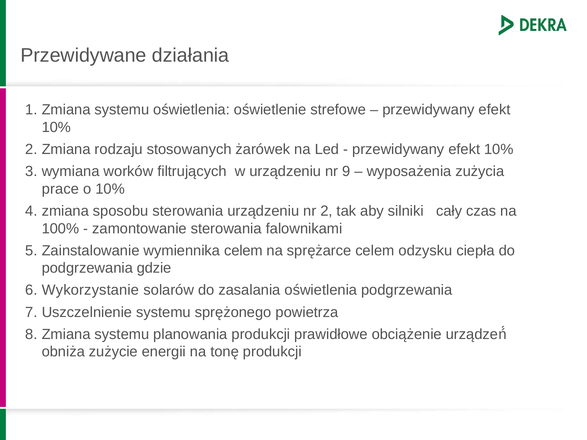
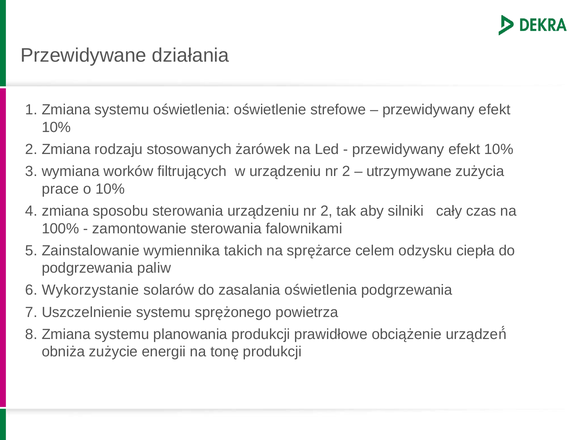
w urządzeniu nr 9: 9 -> 2 (346, 171)
wyposażenia: wyposażenia -> utrzymywane (409, 171)
wymiennika celem: celem -> takich (243, 251)
gdzie: gdzie -> paliw (154, 268)
